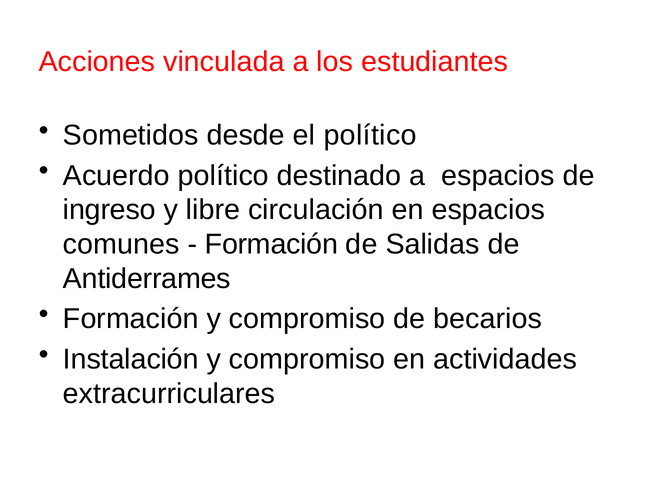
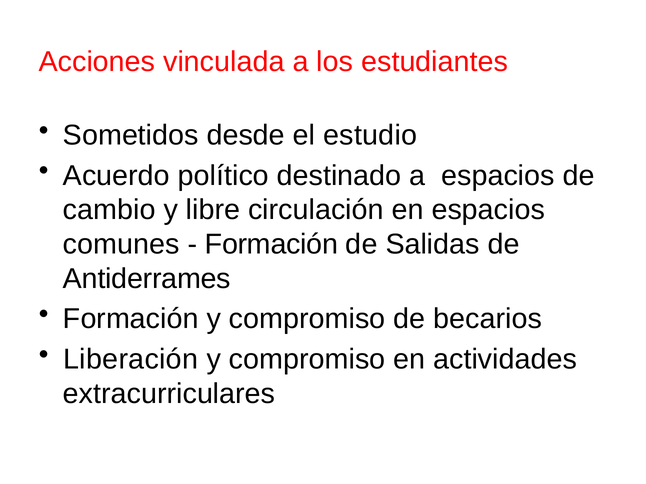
el político: político -> estudio (370, 136)
ingreso: ingreso -> cambio (109, 210)
Instalación: Instalación -> Liberación (131, 360)
